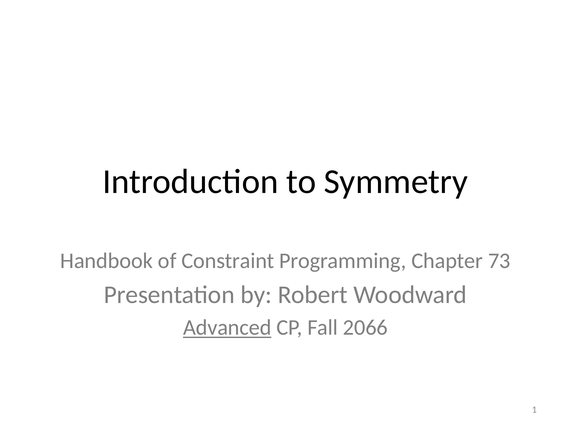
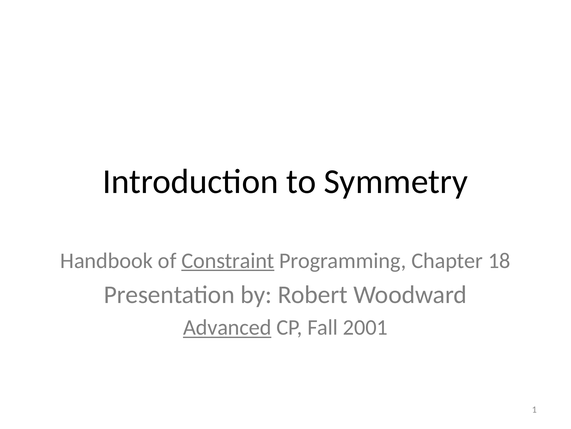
Constraint underline: none -> present (228, 260)
73: 73 -> 18 (499, 260)
2066: 2066 -> 2001 (365, 327)
